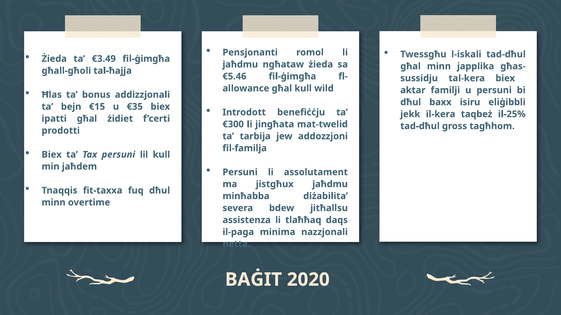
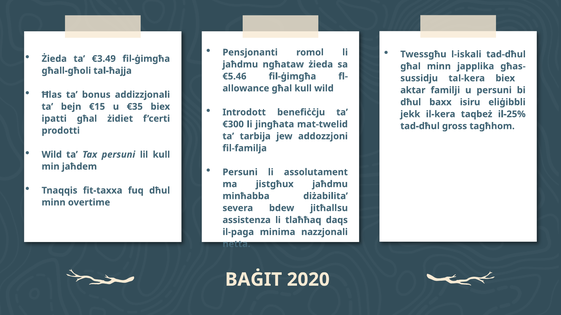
Biex: Biex -> Wild (52, 155)
